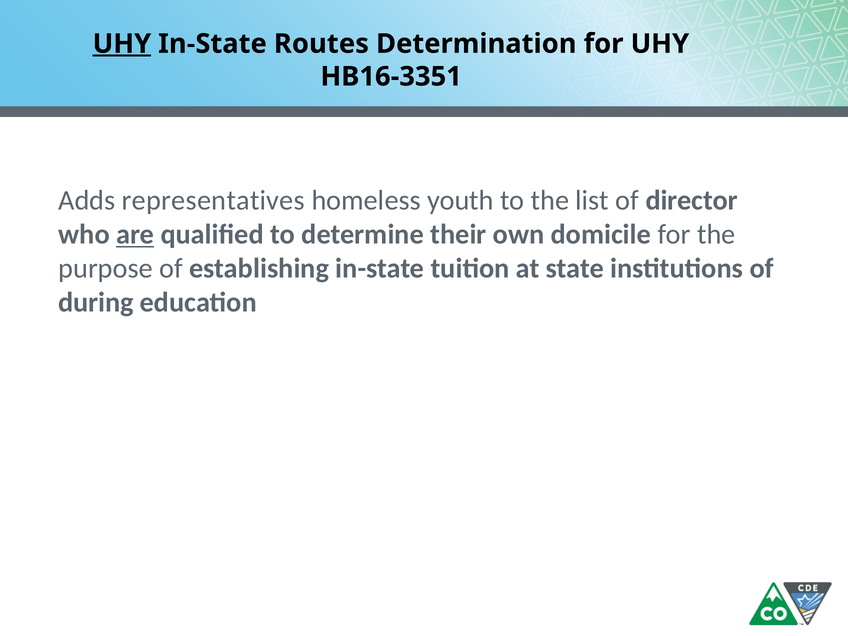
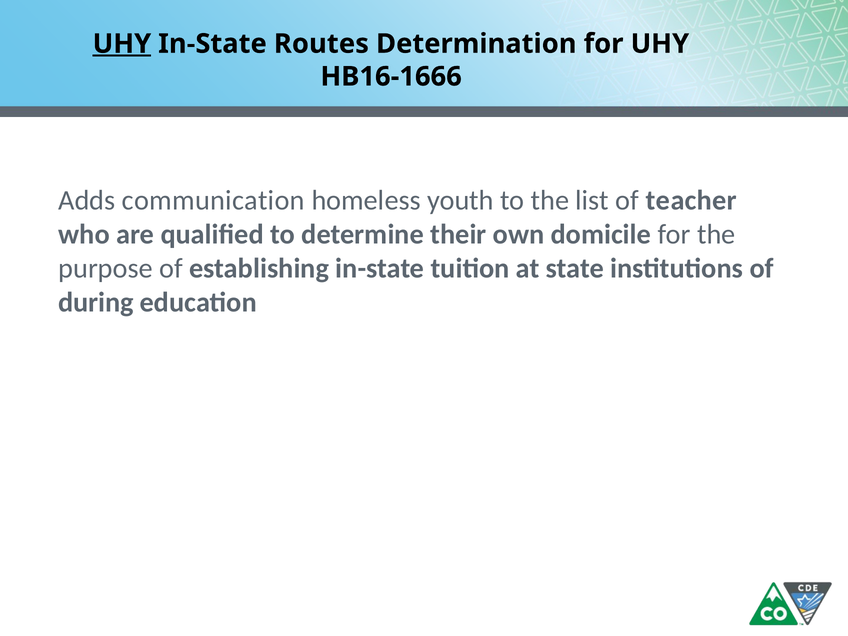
HB16-3351: HB16-3351 -> HB16-1666 (391, 77)
representatives: representatives -> communication (213, 200)
director: director -> teacher (691, 200)
are underline: present -> none (135, 234)
